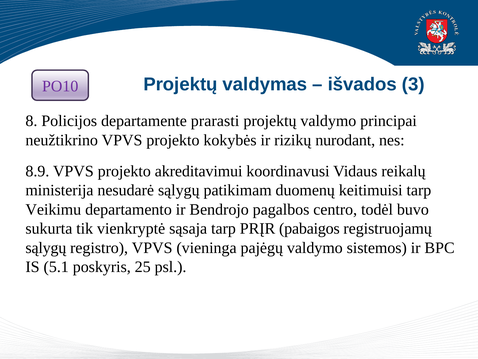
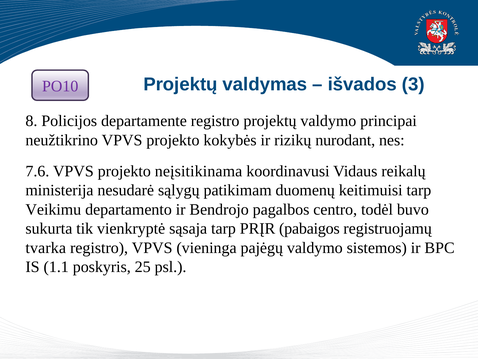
departamente prarasti: prarasti -> registro (215, 121)
8.9: 8.9 -> 7.6 (37, 171)
akreditavimui: akreditavimui -> neįsitikinama (199, 171)
sąlygų: sąlygų -> tvarka (46, 247)
5.1: 5.1 -> 1.1 (56, 267)
